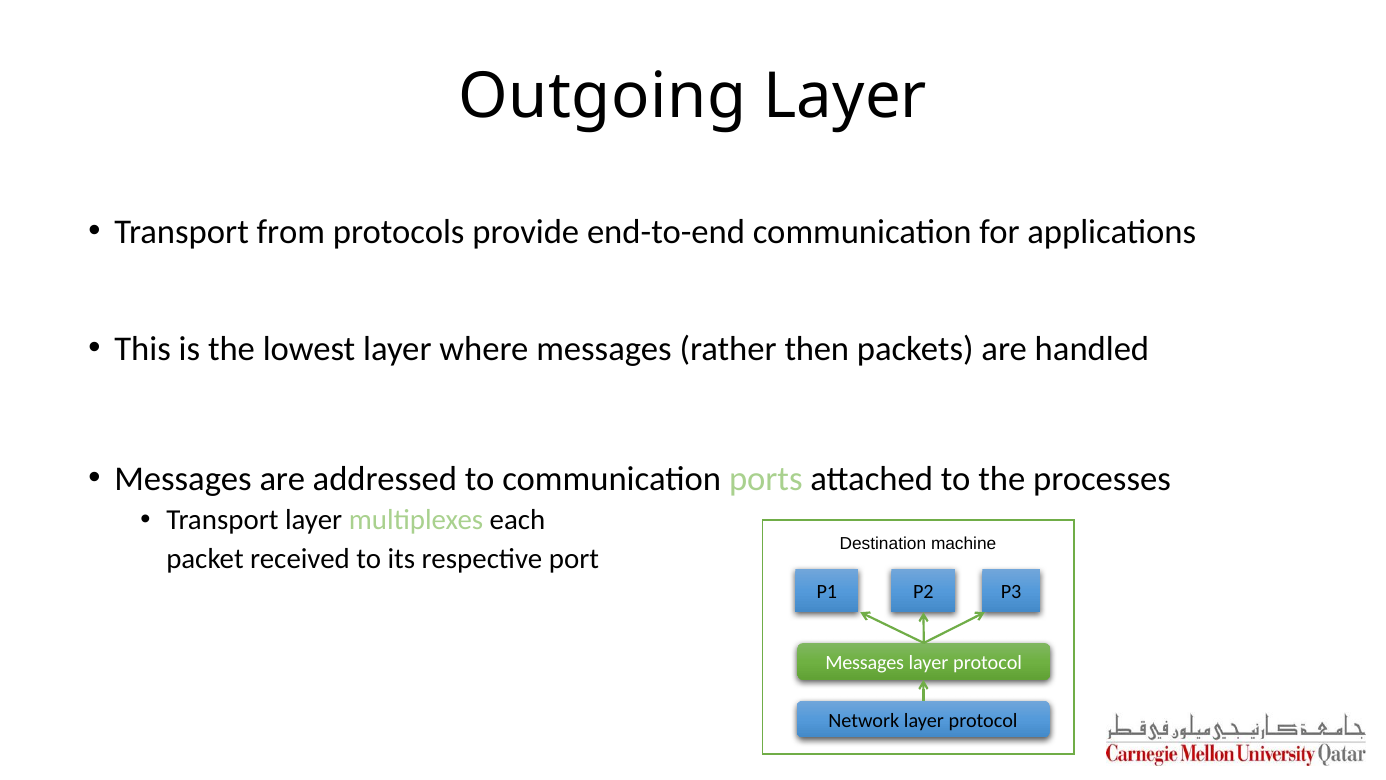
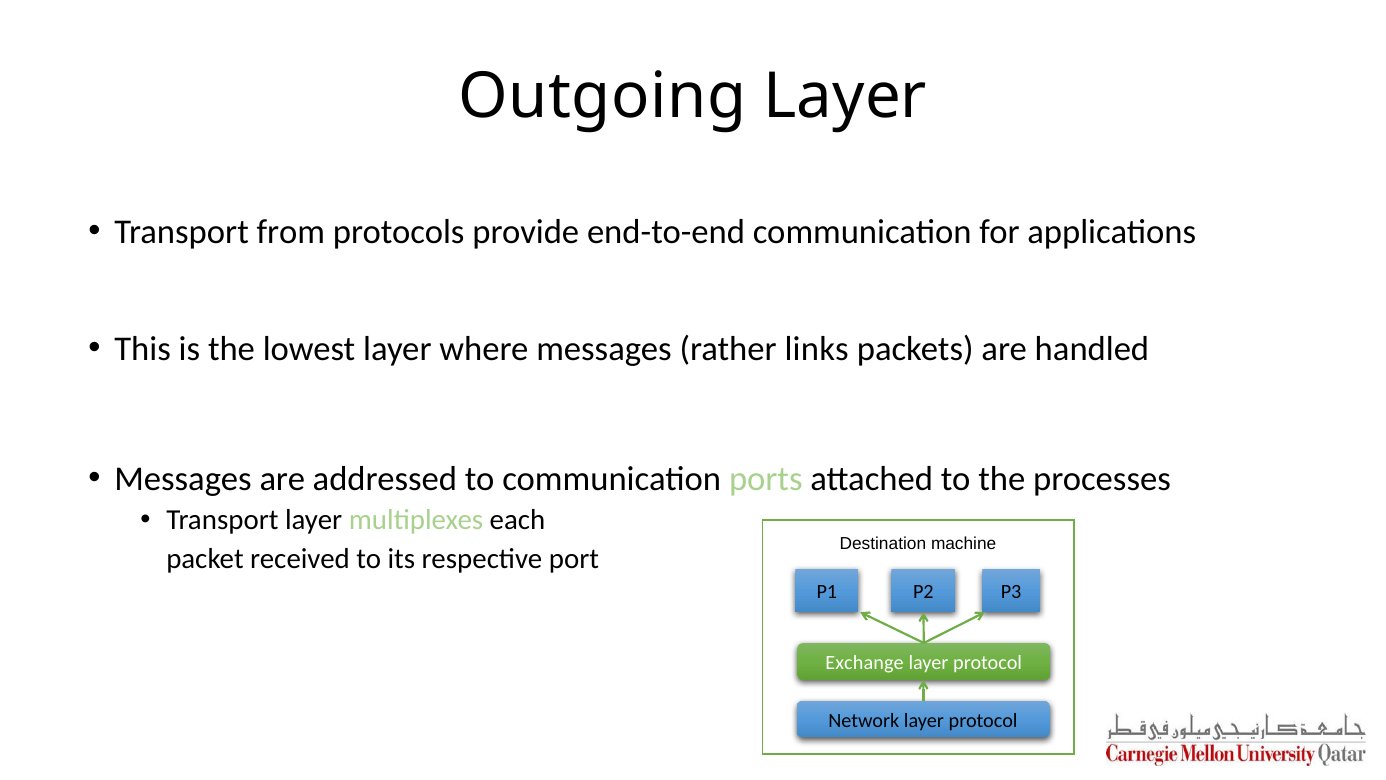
then: then -> links (817, 349)
Messages: Messages -> Exchange (865, 662)
